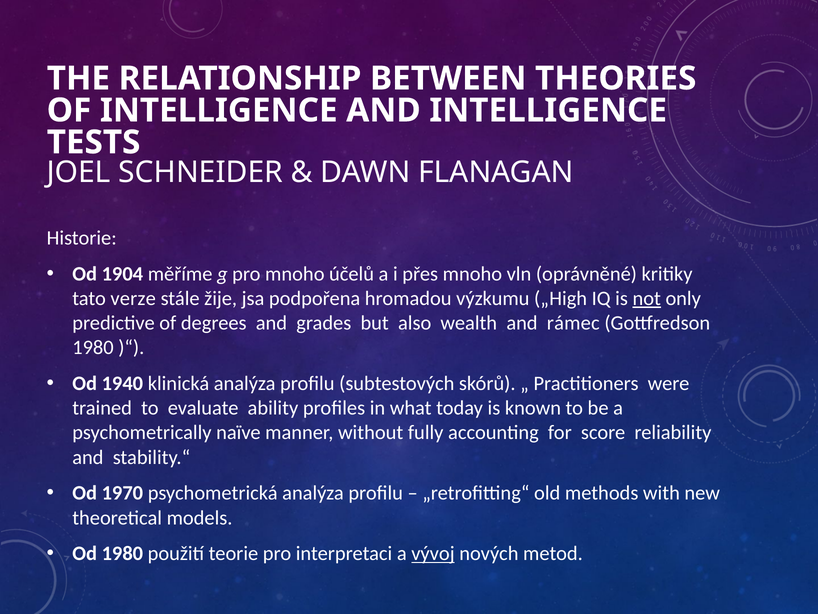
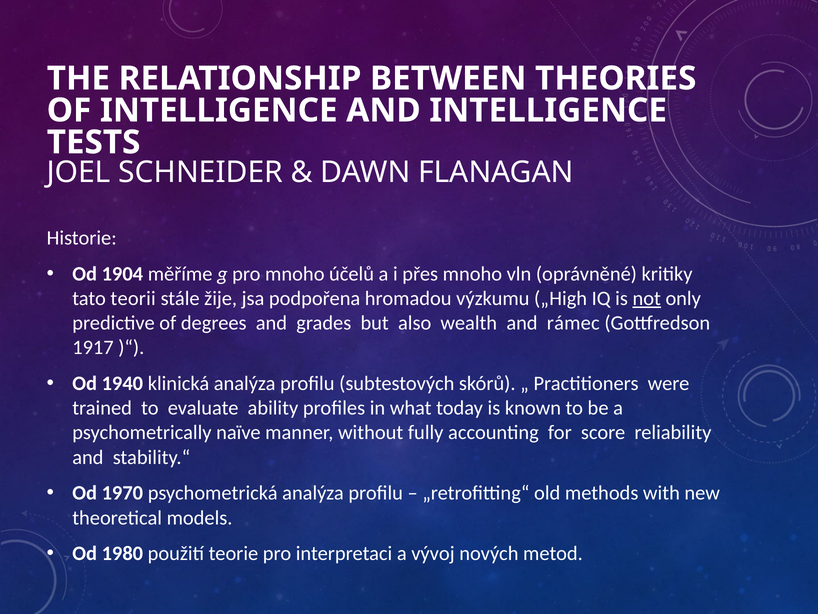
verze: verze -> teorii (133, 298)
1980: 1980 -> 1917 (93, 347)
vývoj underline: present -> none (433, 553)
